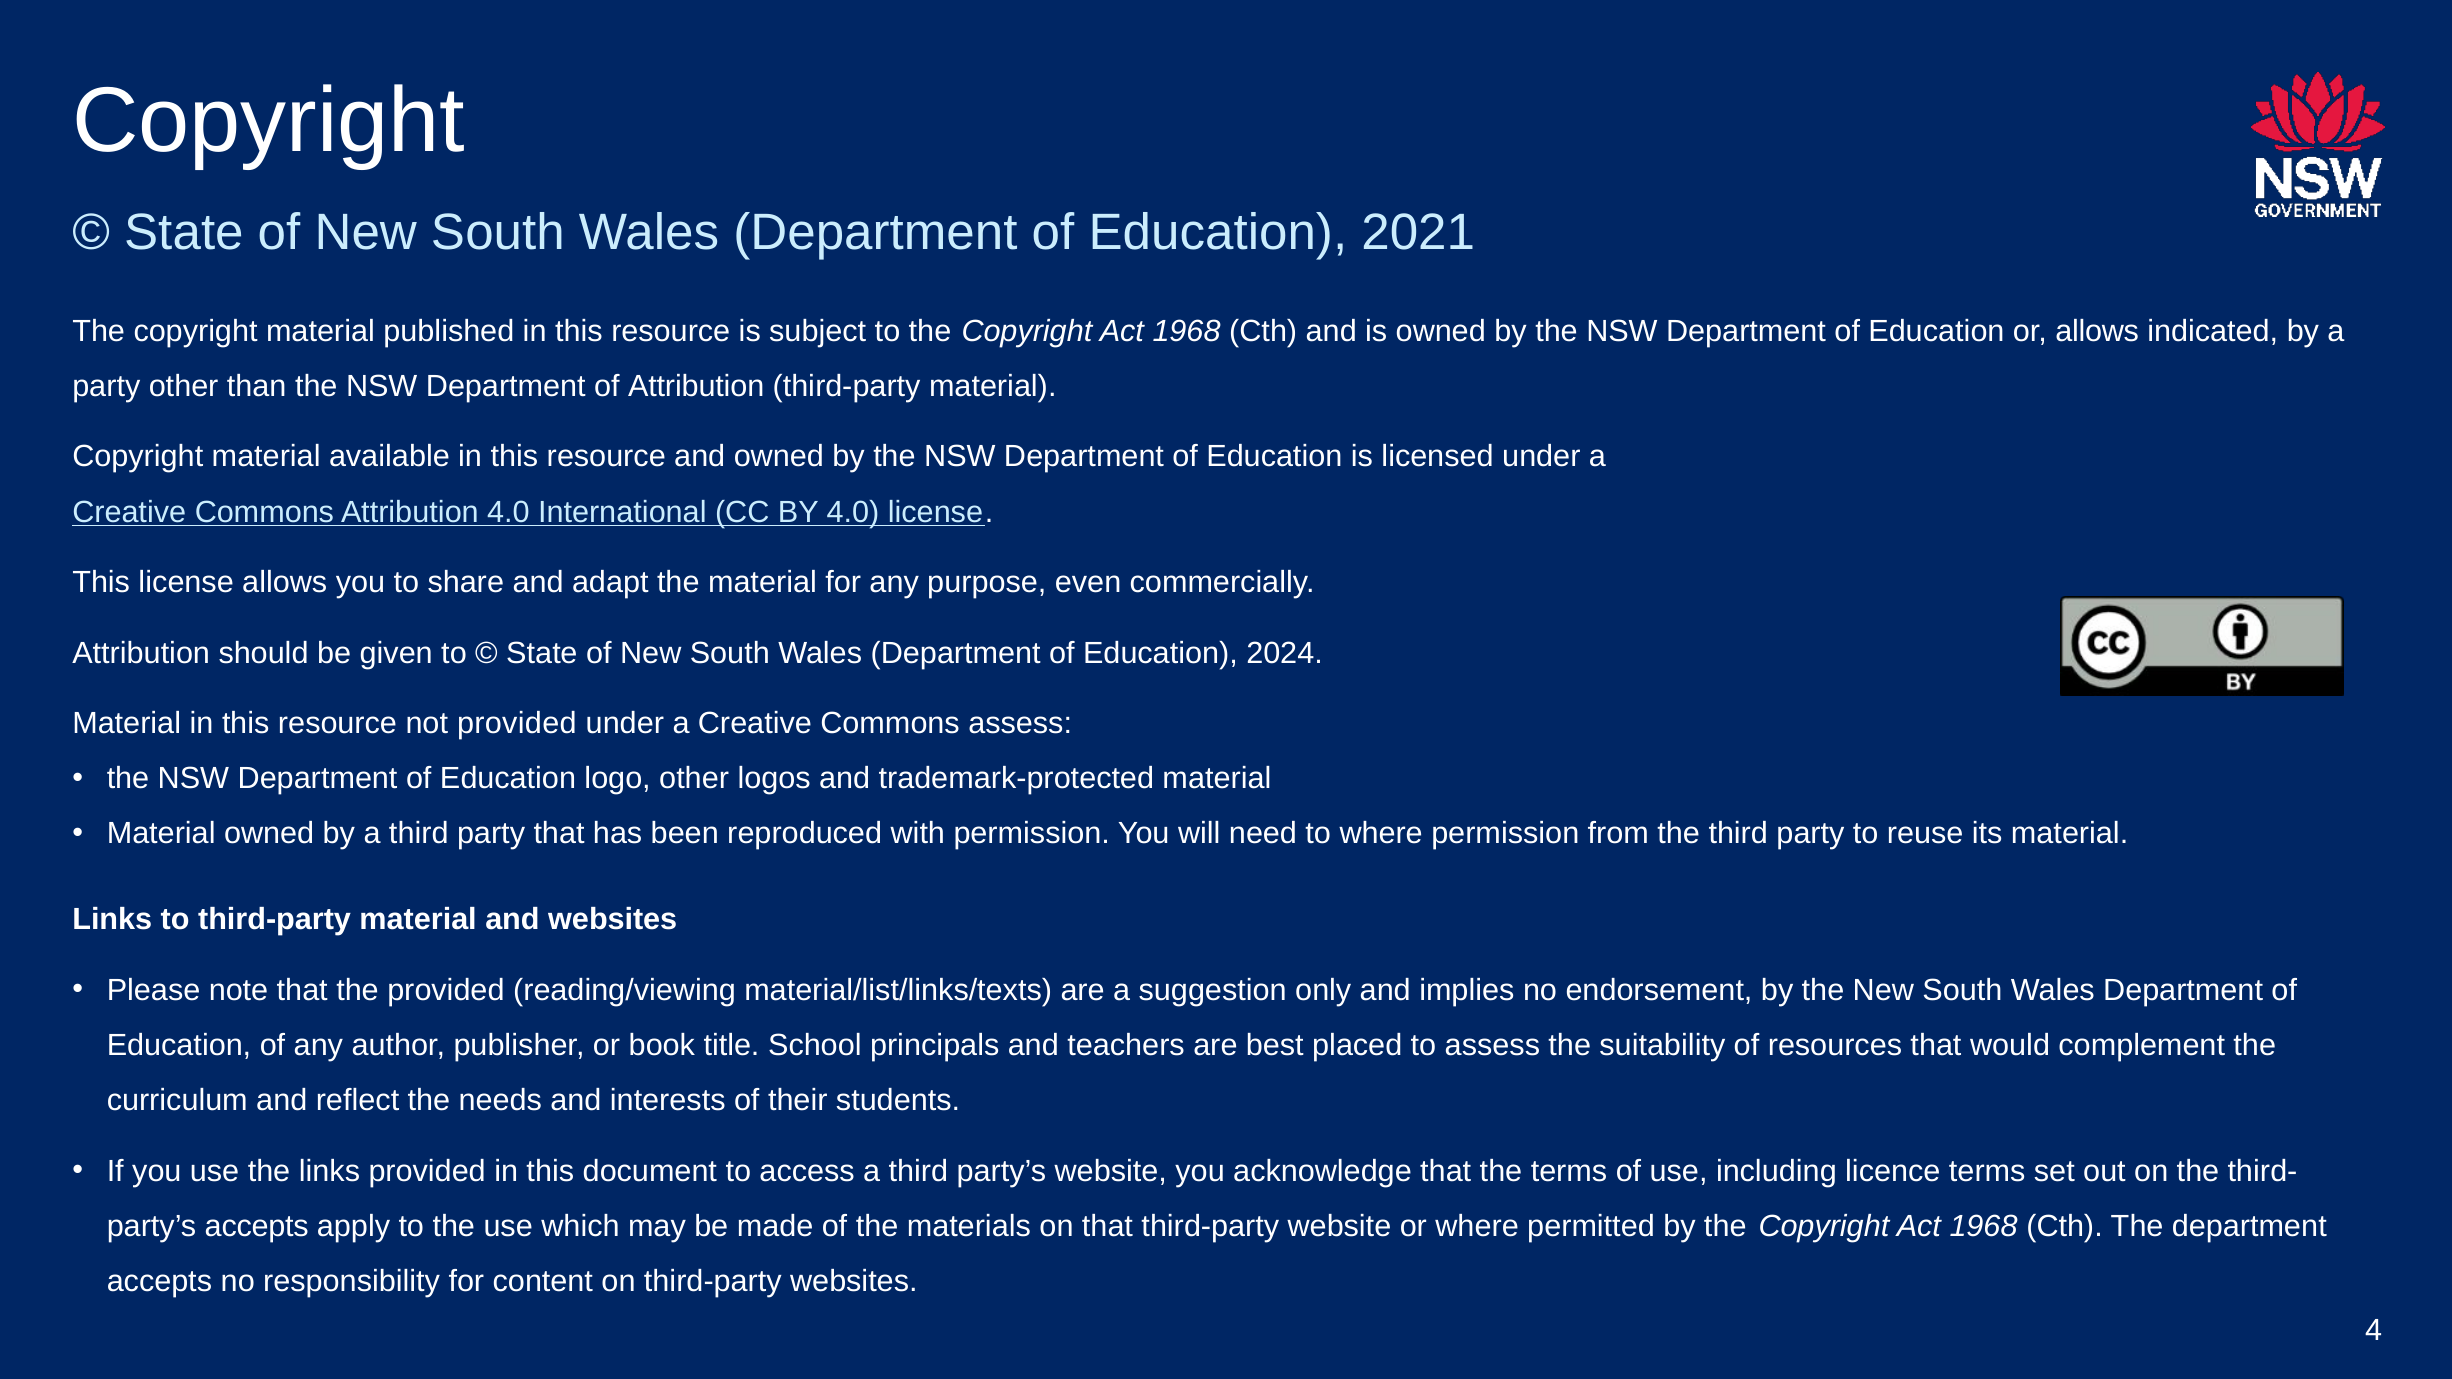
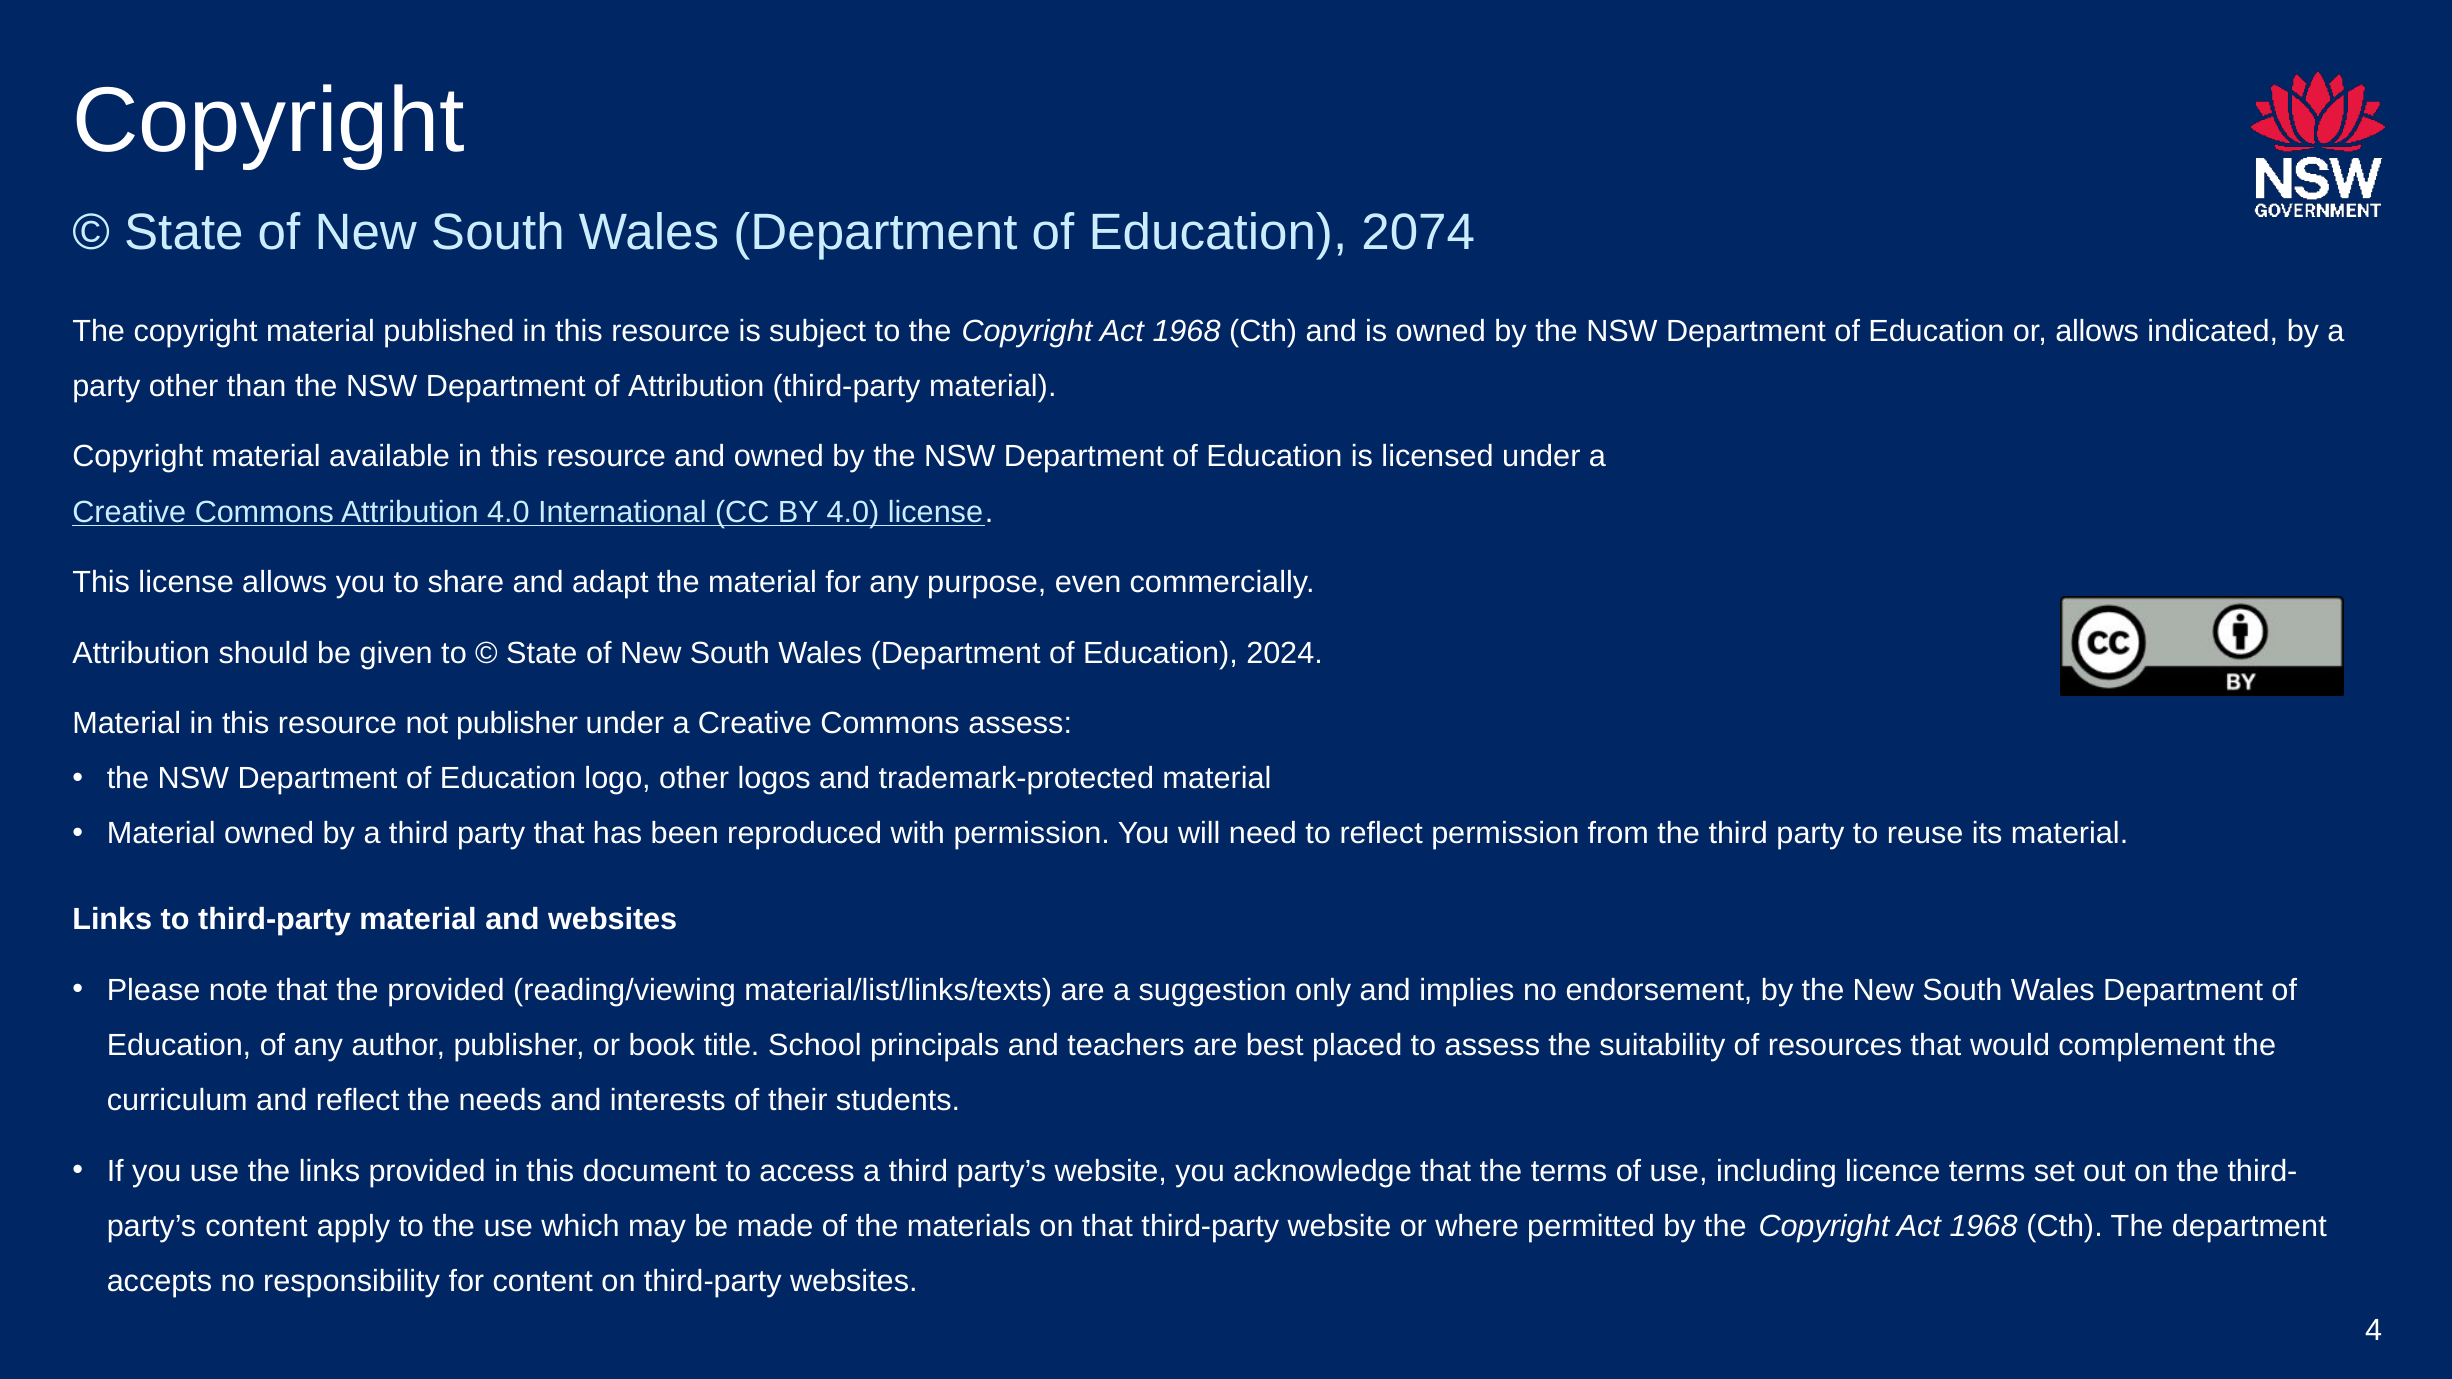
2021: 2021 -> 2074 (1418, 233)
not provided: provided -> publisher (517, 724)
to where: where -> reflect (1381, 834)
party’s accepts: accepts -> content (256, 1226)
